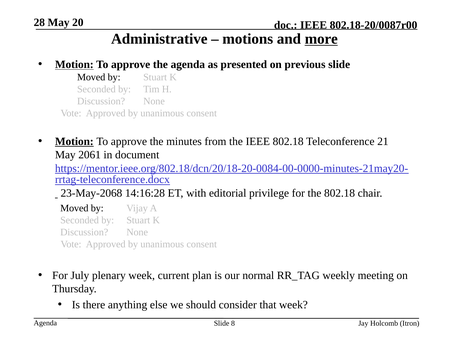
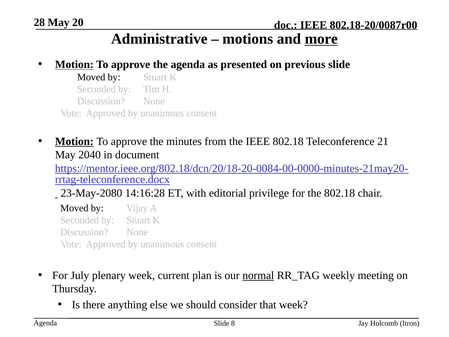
2061: 2061 -> 2040 (90, 155)
23-May-2068: 23-May-2068 -> 23-May-2080 (91, 193)
normal underline: none -> present (258, 275)
